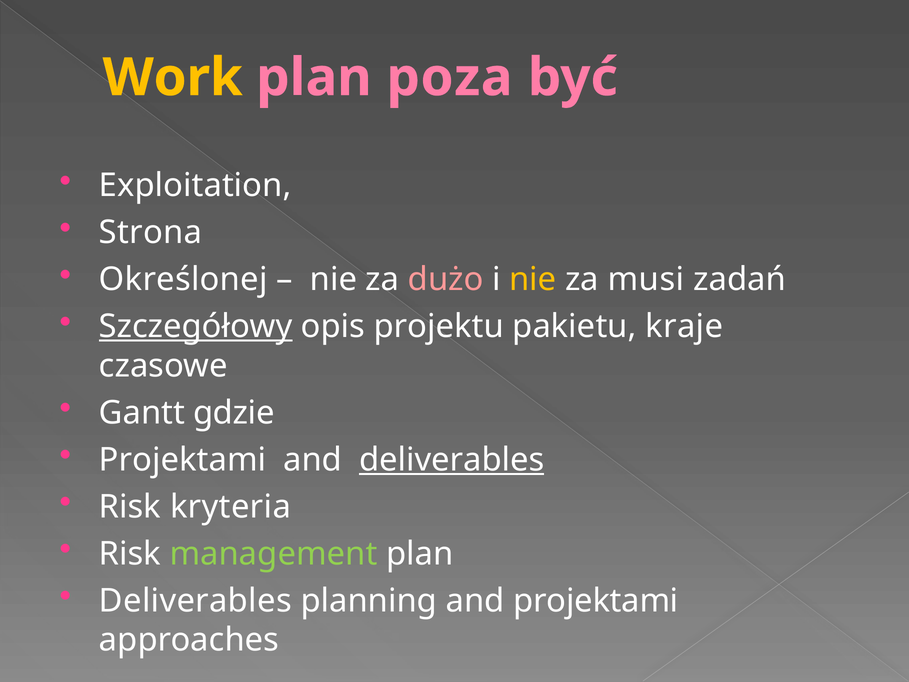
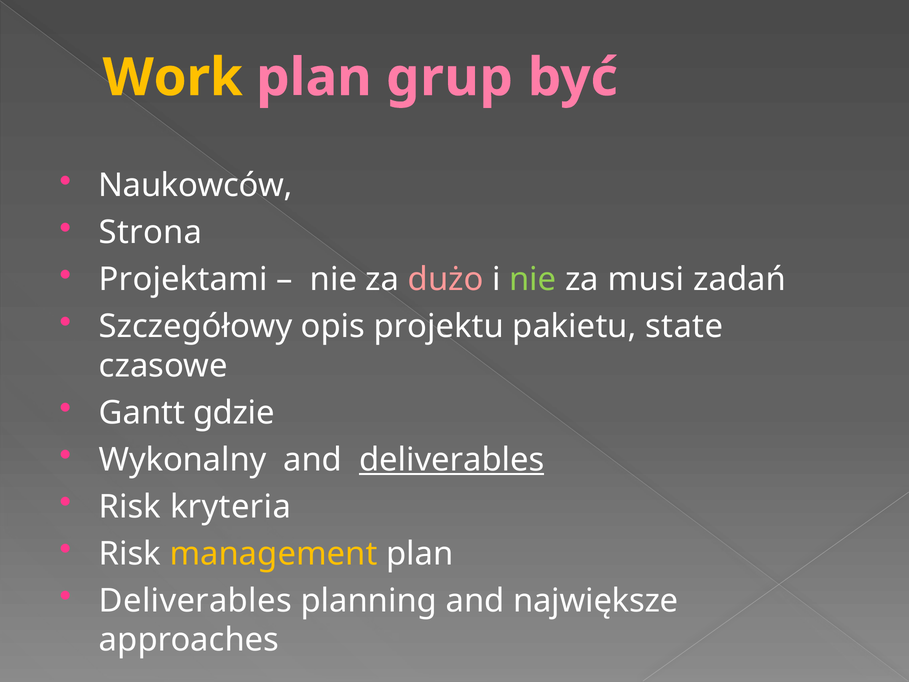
poza: poza -> grup (450, 78)
Exploitation: Exploitation -> Naukowców (195, 186)
Określonej: Określonej -> Projektami (183, 279)
nie colour: yellow -> light green (533, 279)
Szczegółowy underline: present -> none (196, 326)
kraje: kraje -> state (684, 326)
Projektami: Projektami -> Wykonalny (183, 460)
management colour: light green -> yellow (274, 554)
and projektami: projektami -> największe (596, 601)
